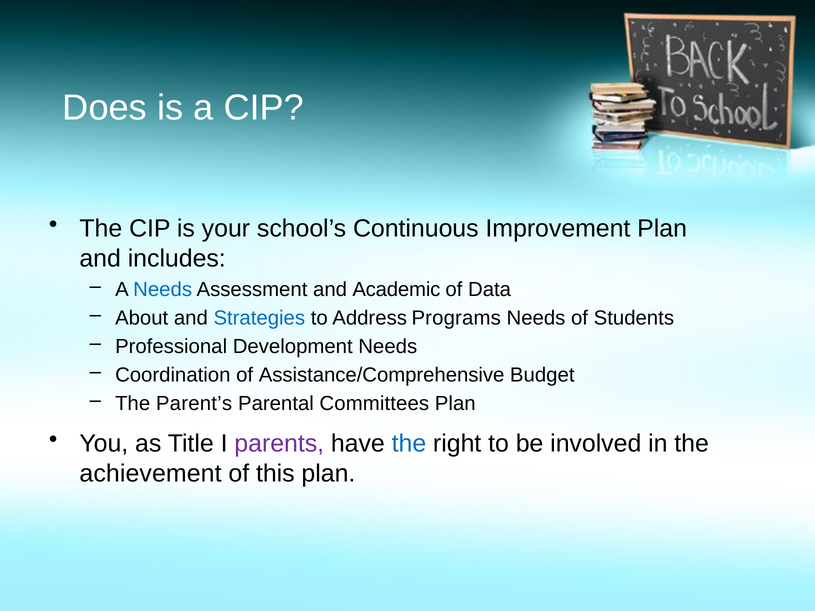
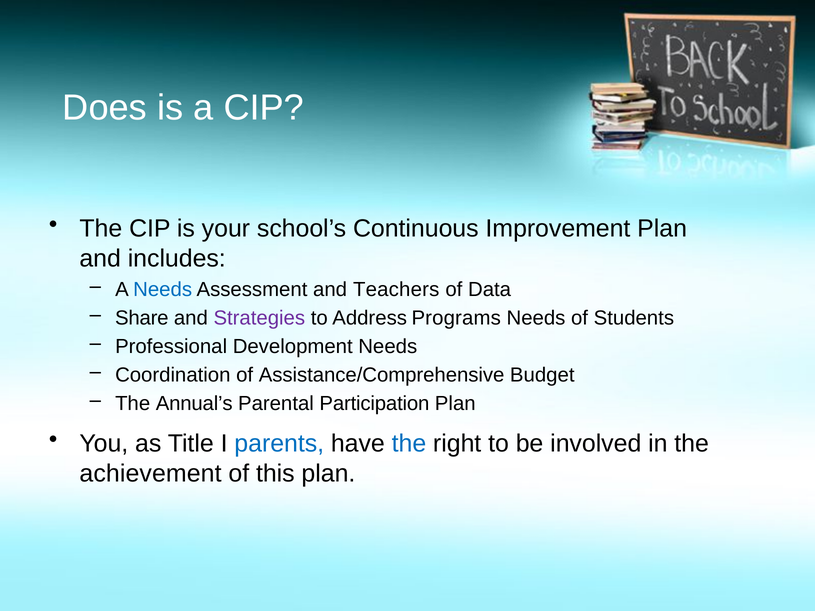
Academic: Academic -> Teachers (396, 289)
About: About -> Share (142, 318)
Strategies colour: blue -> purple (259, 318)
Parent’s: Parent’s -> Annual’s (194, 404)
Committees: Committees -> Participation (374, 404)
parents colour: purple -> blue (279, 444)
